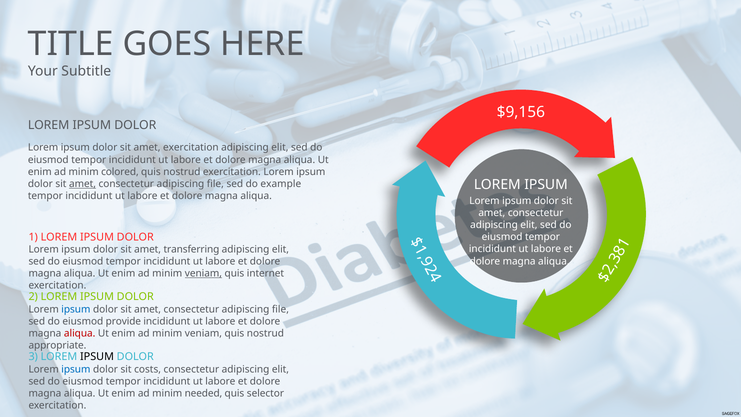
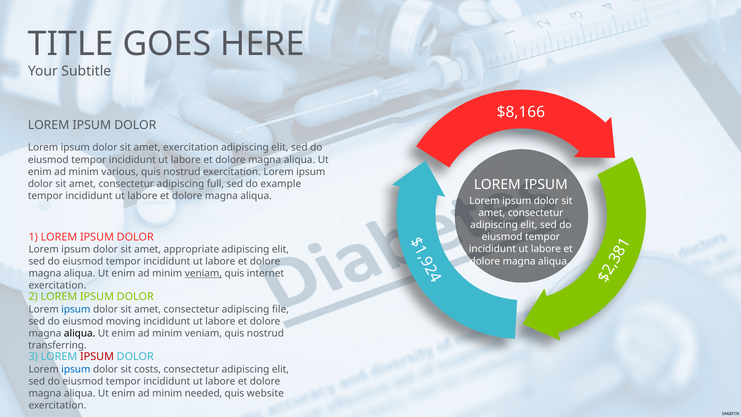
$9,156: $9,156 -> $8,166 (521, 112)
colored: colored -> various (120, 172)
amet underline: present -> none (83, 184)
file: file -> full (215, 184)
transferring: transferring -> appropriate (191, 249)
provide: provide -> moving (123, 321)
aliqua colour: red -> black (80, 333)
appropriate: appropriate -> transferring (57, 345)
IPSUM colour: black -> red (97, 357)
selector: selector -> website (265, 393)
